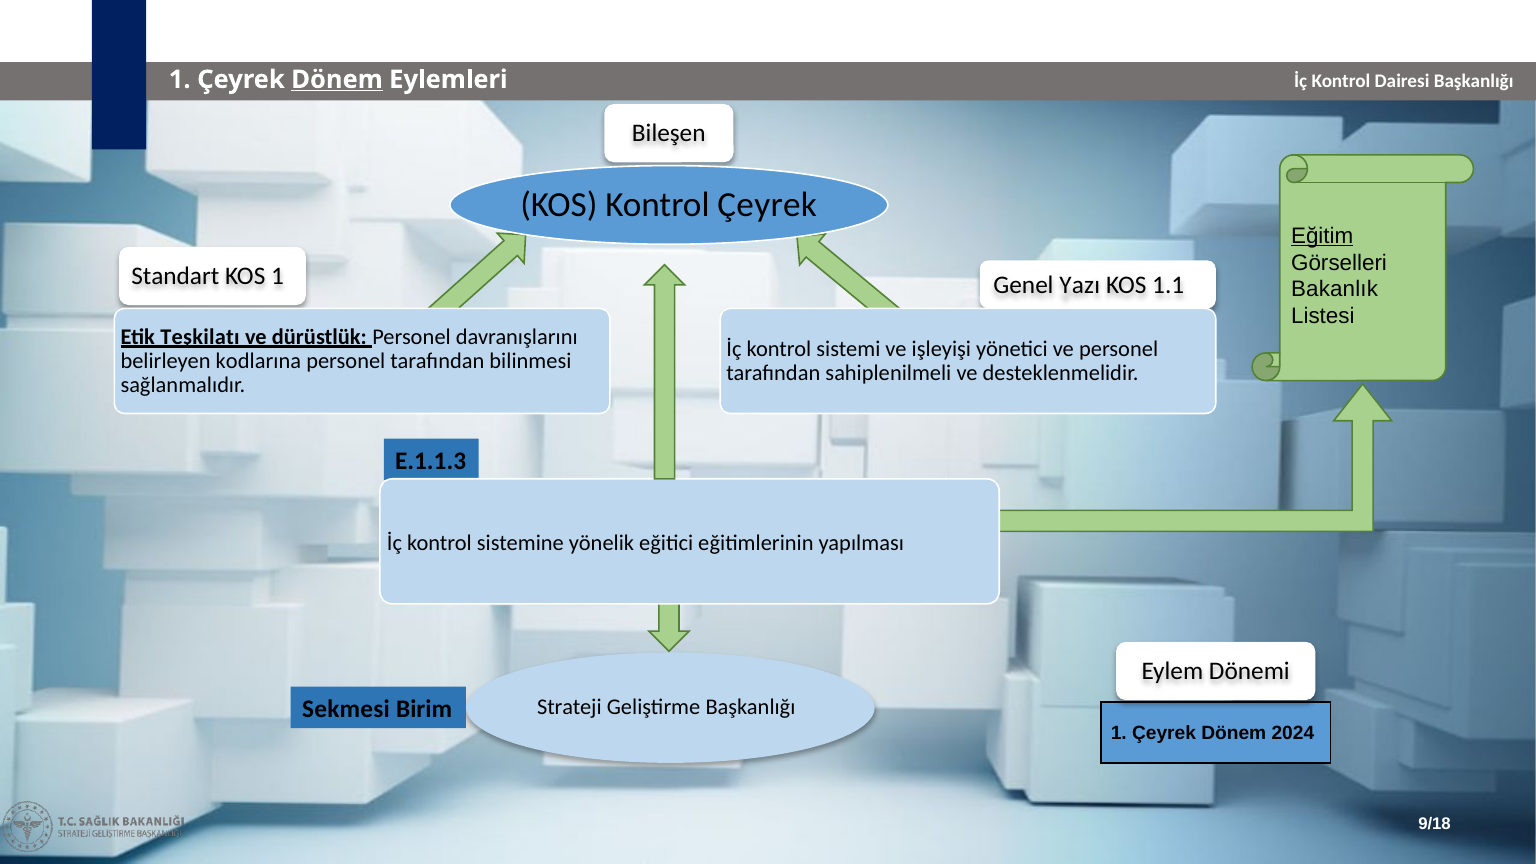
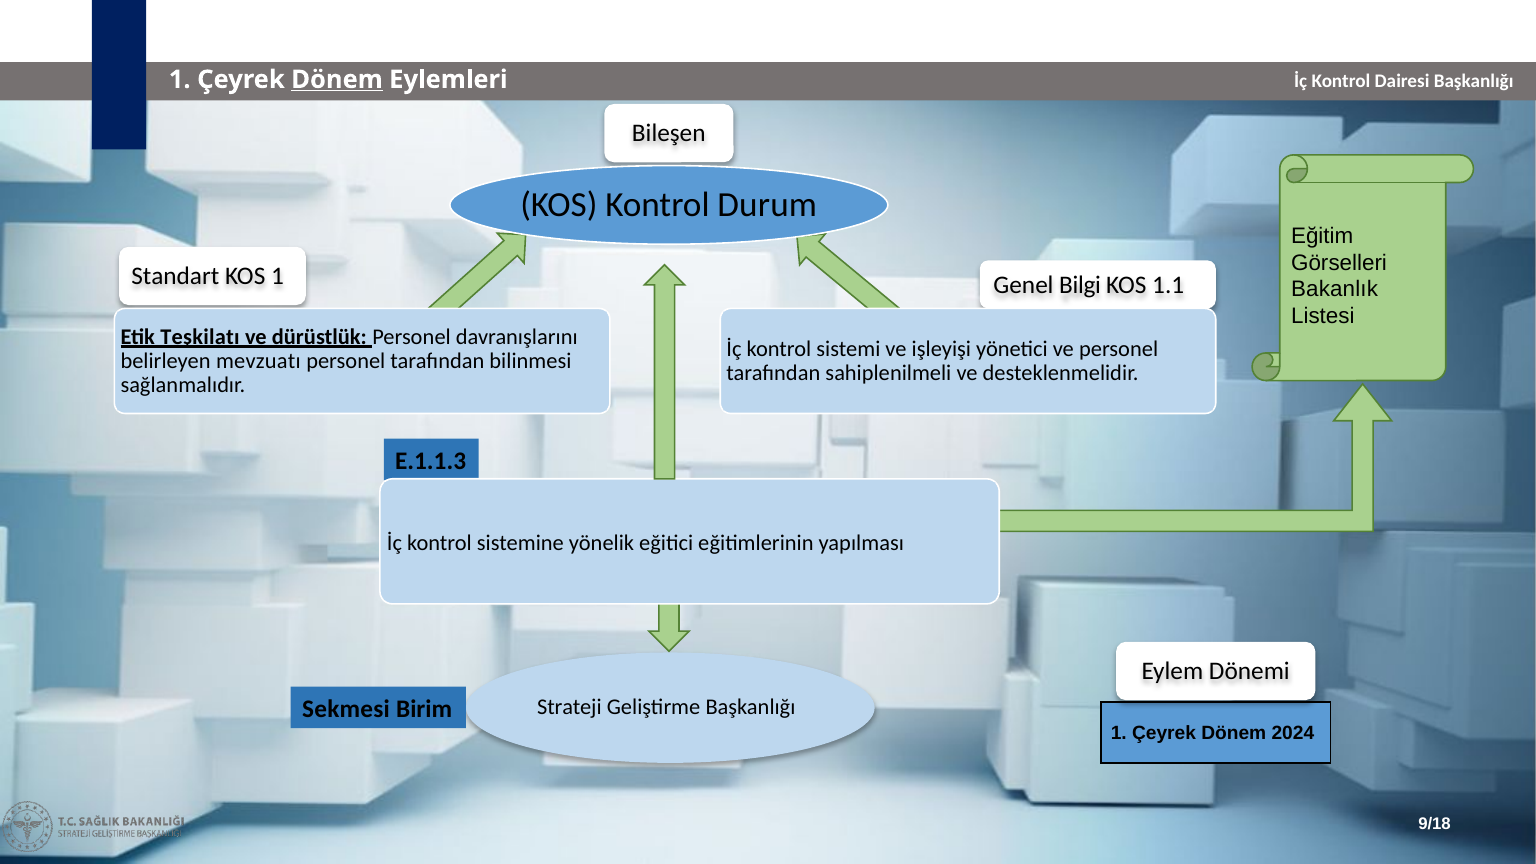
Kontrol Çeyrek: Çeyrek -> Durum (767, 205)
Eğitim underline: present -> none (1322, 236)
Yazı: Yazı -> Bilgi (1080, 285)
kodlarına: kodlarına -> mevzuatı (258, 361)
